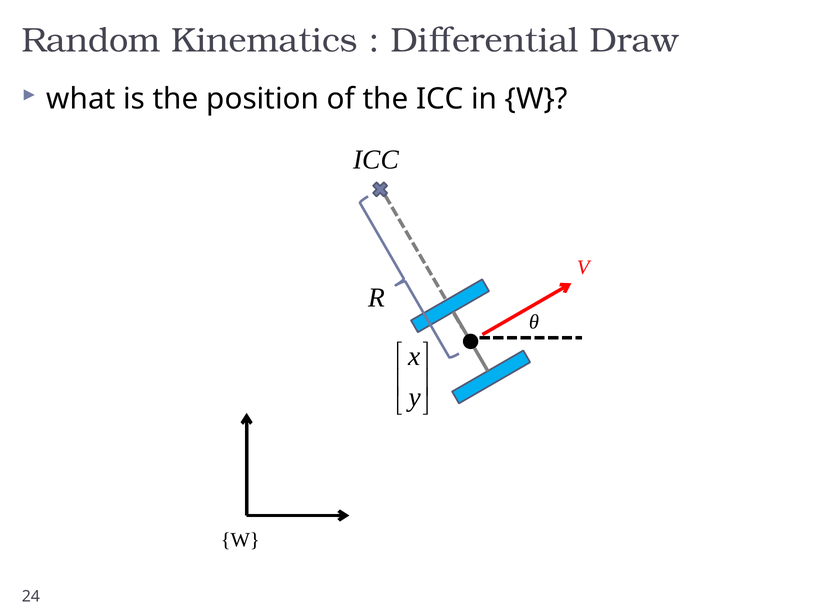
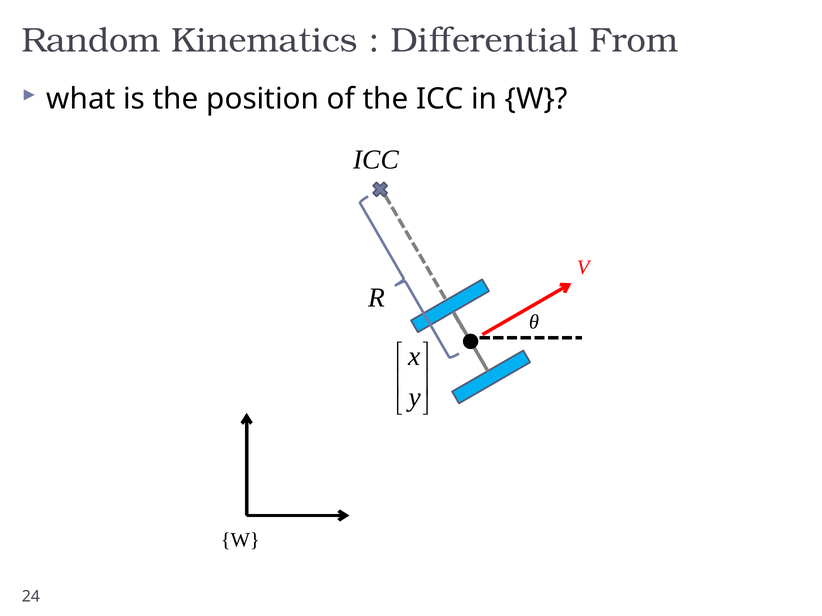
Draw: Draw -> From (634, 41)
